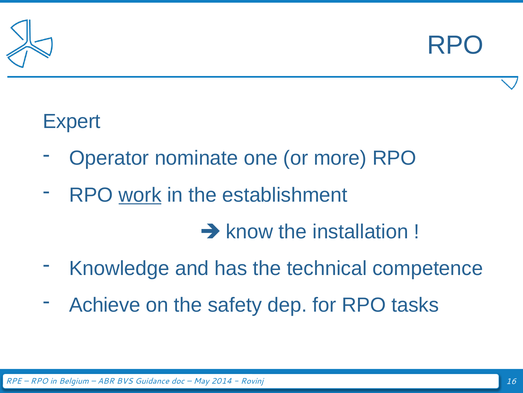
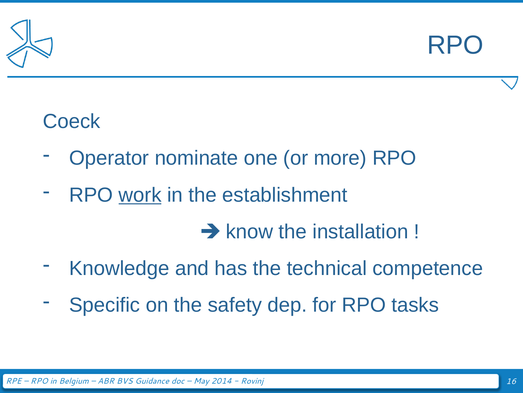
Expert: Expert -> Coeck (72, 121)
Achieve: Achieve -> Specific (105, 304)
